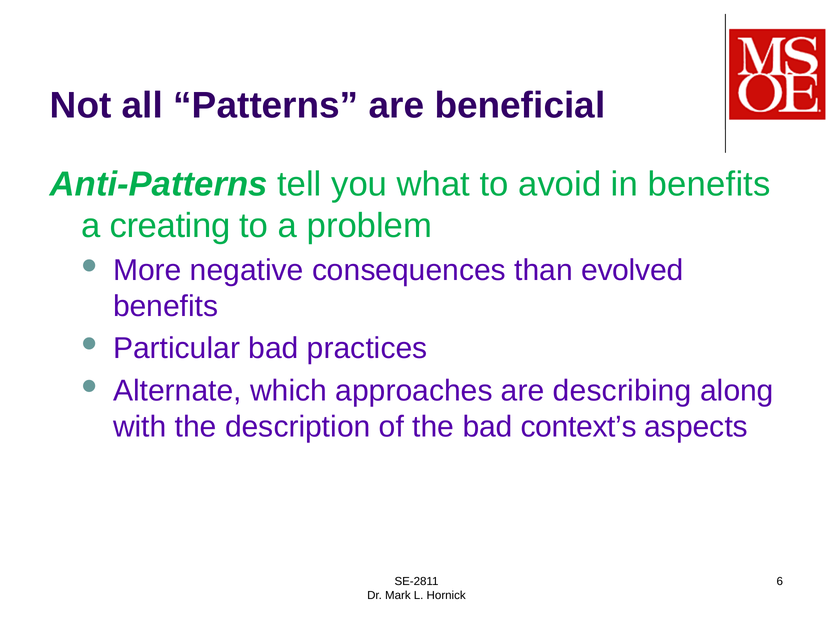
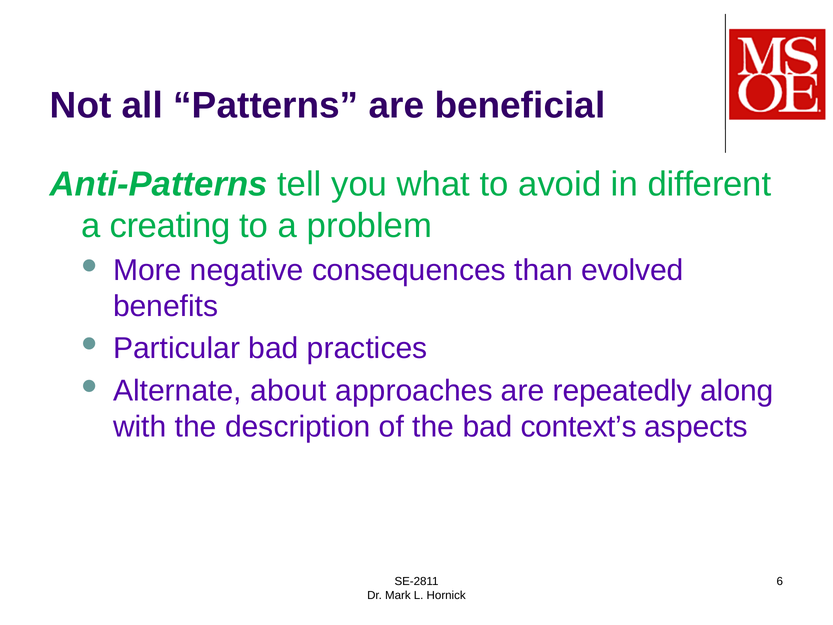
in benefits: benefits -> different (709, 184)
which: which -> about (288, 390)
describing: describing -> repeatedly (622, 390)
